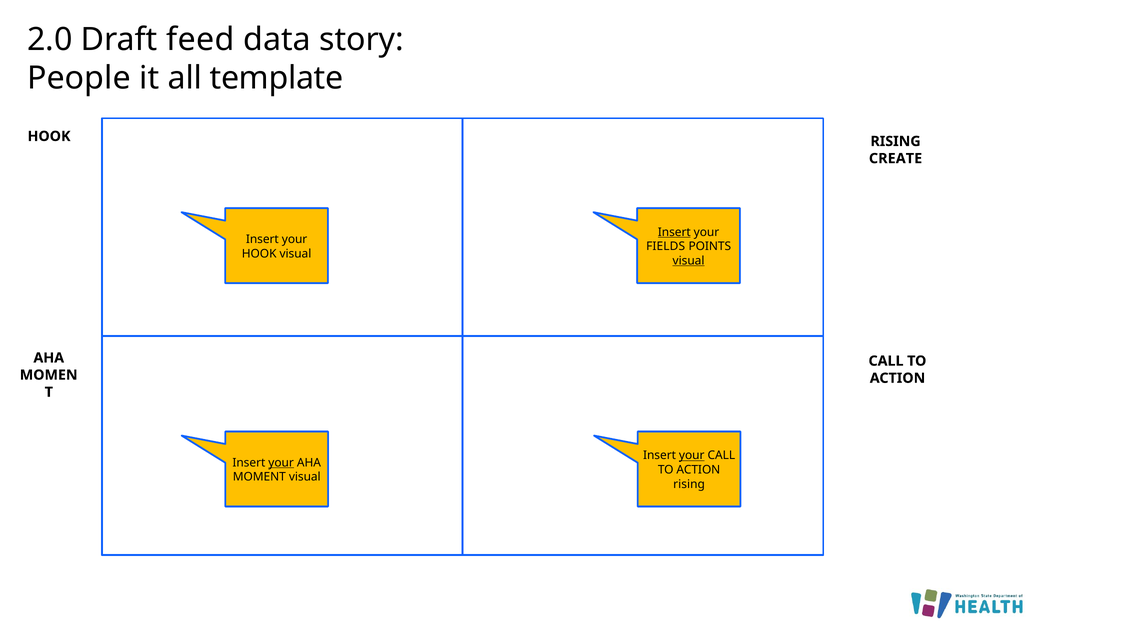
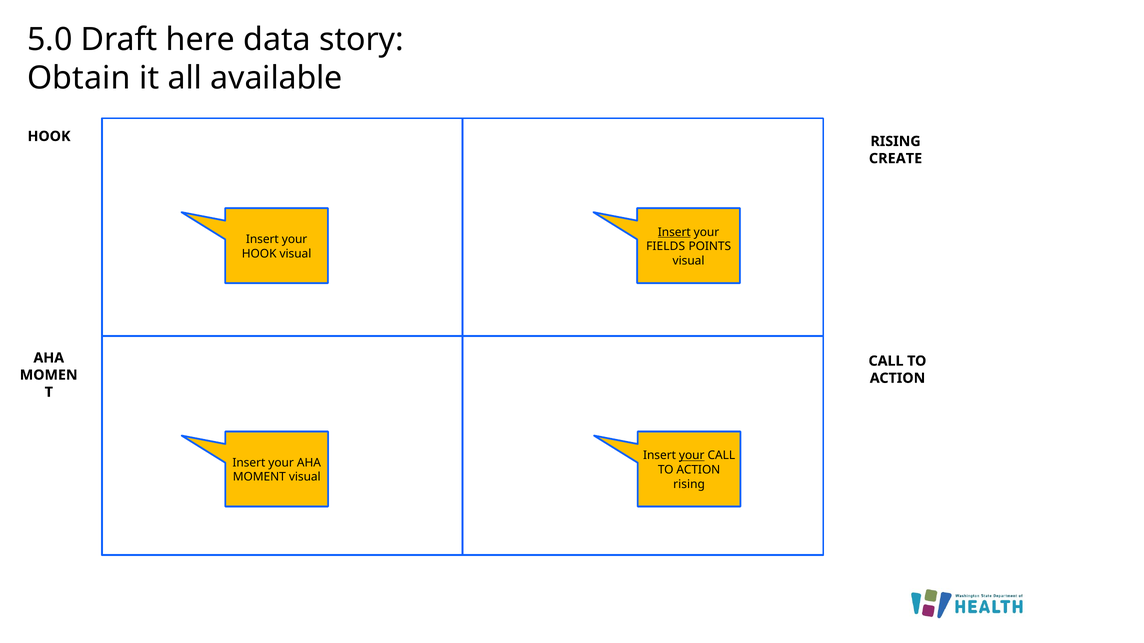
2.0: 2.0 -> 5.0 (50, 40)
feed: feed -> here (201, 40)
People: People -> Obtain (79, 78)
template: template -> available (276, 78)
visual underline: present -> none (689, 261)
your underline: present -> none (281, 463)
